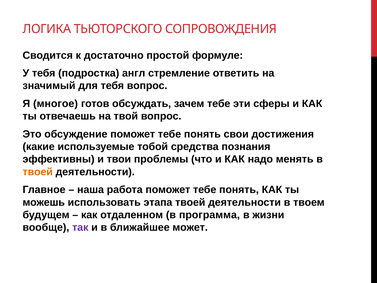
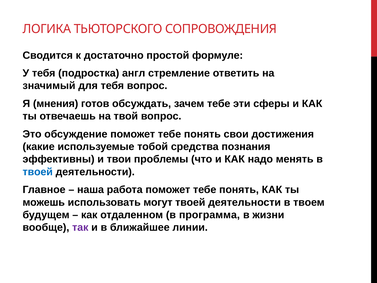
многое: многое -> мнения (56, 104)
твоей colour: orange -> blue (38, 172)
этапа: этапа -> могут (158, 202)
может: может -> линии (190, 227)
